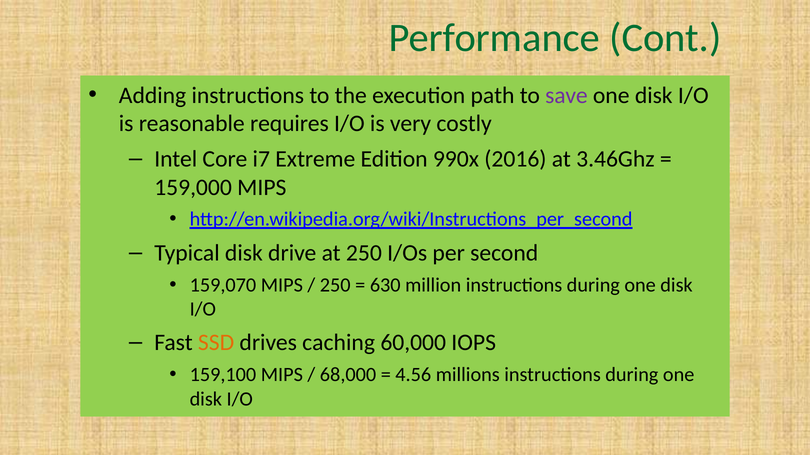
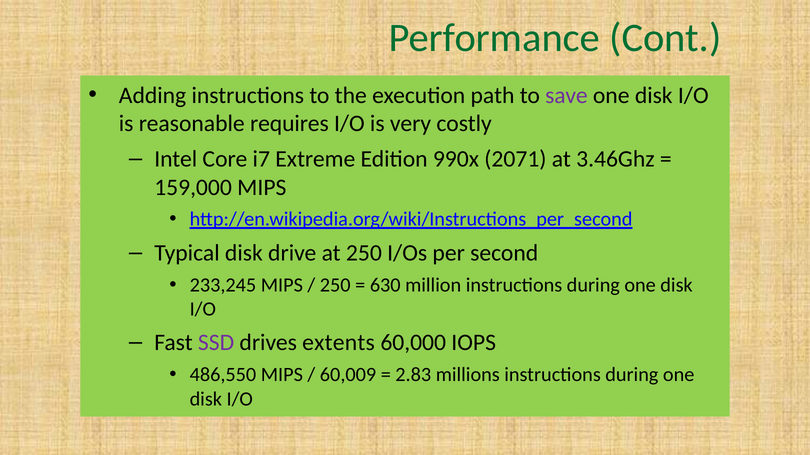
2016: 2016 -> 2071 (515, 159)
159,070: 159,070 -> 233,245 (223, 285)
SSD colour: orange -> purple (216, 343)
caching: caching -> extents (339, 343)
159,100: 159,100 -> 486,550 (223, 375)
68,000: 68,000 -> 60,009 (348, 375)
4.56: 4.56 -> 2.83 (413, 375)
